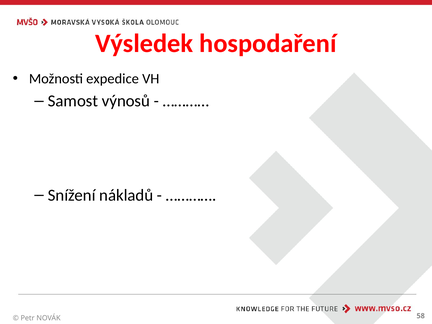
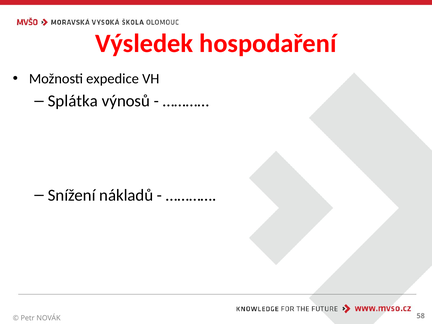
Samost: Samost -> Splátka (73, 101)
